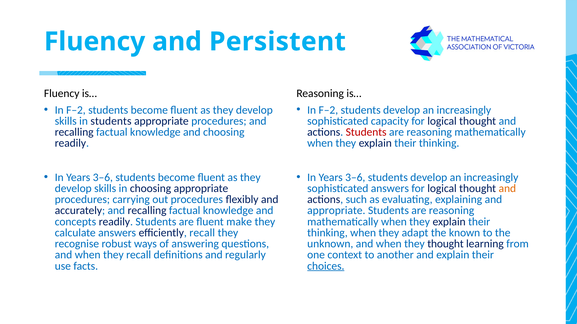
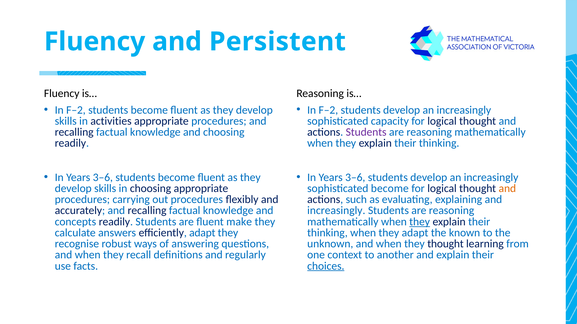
in students: students -> activities (111, 121)
Students colour: red -> purple (366, 132)
sophisticated answers: answers -> become (390, 189)
appropriate: appropriate -> increasingly (336, 211)
they underline: none -> present (420, 222)
efficiently recall: recall -> adapt (202, 233)
